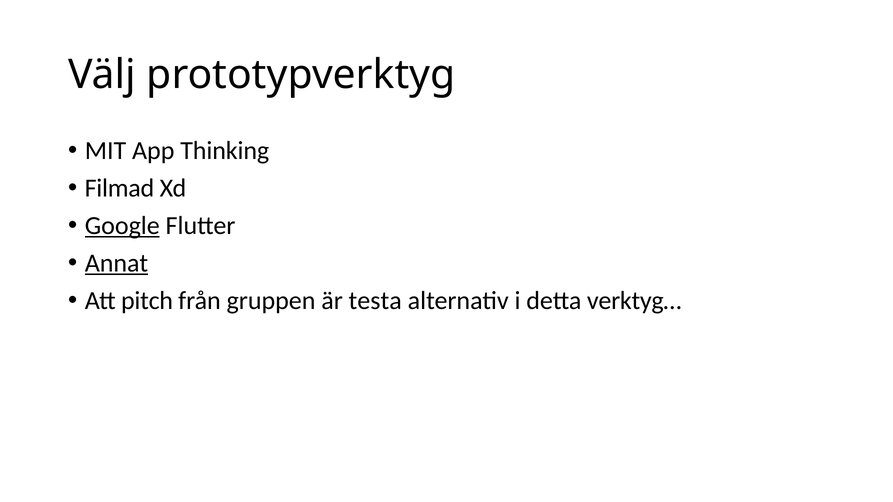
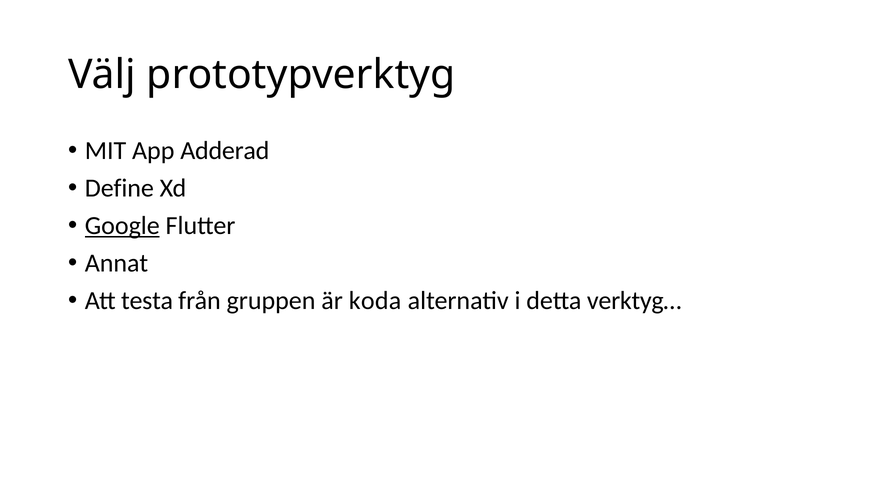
Thinking: Thinking -> Adderad (225, 151)
Filmad: Filmad -> Define (119, 188)
Annat underline: present -> none (116, 263)
pitch: pitch -> testa (147, 301)
testa: testa -> koda (375, 301)
